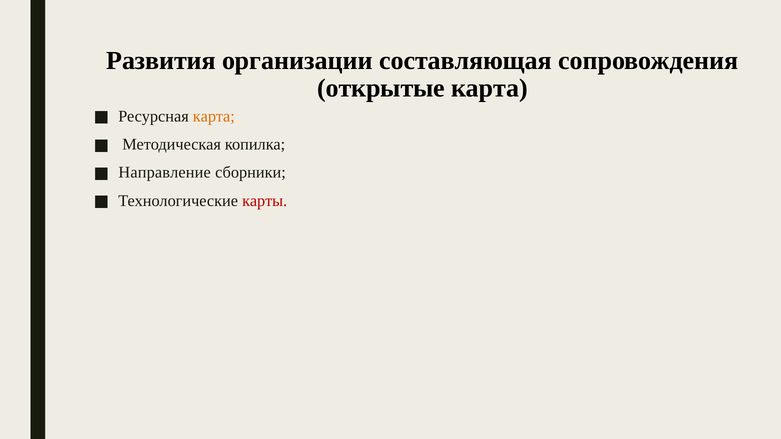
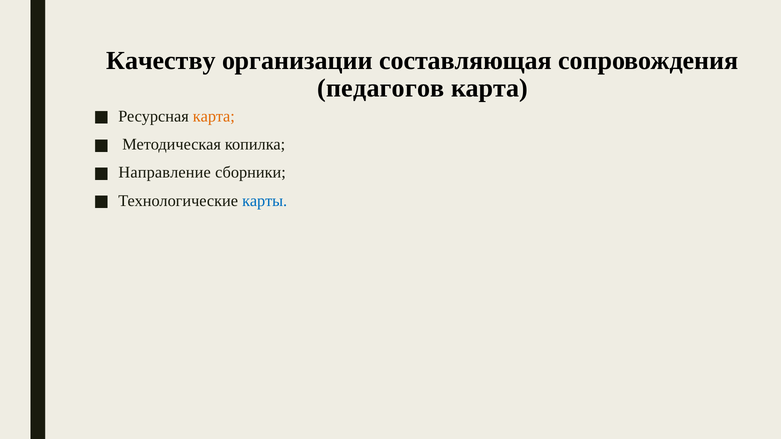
Развития: Развития -> Качеству (161, 61)
открытые: открытые -> педагогов (381, 88)
карты colour: red -> blue (265, 201)
